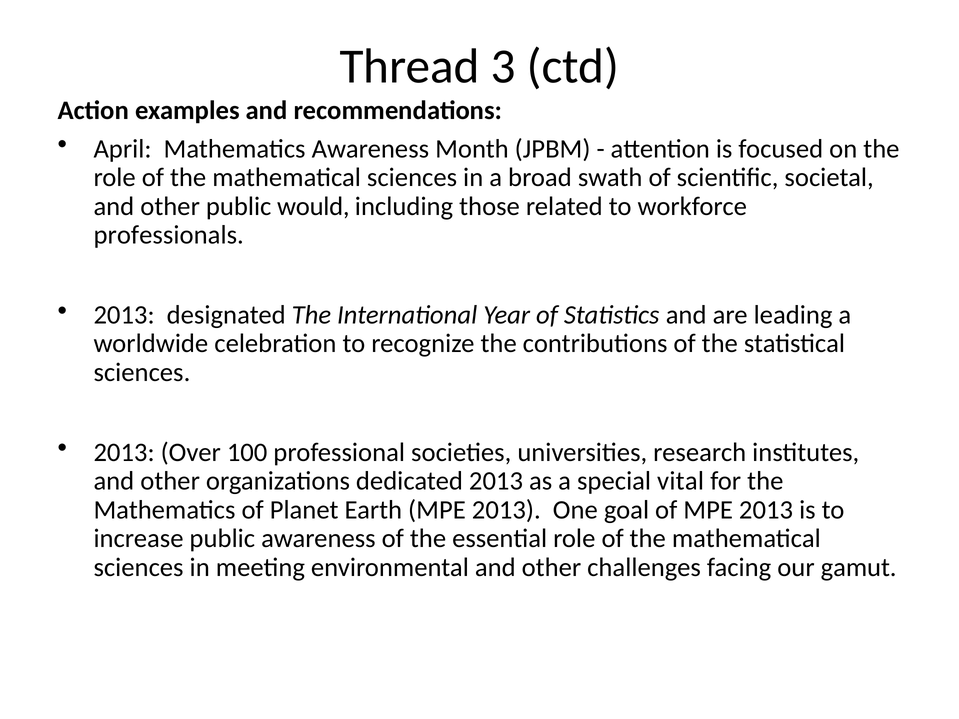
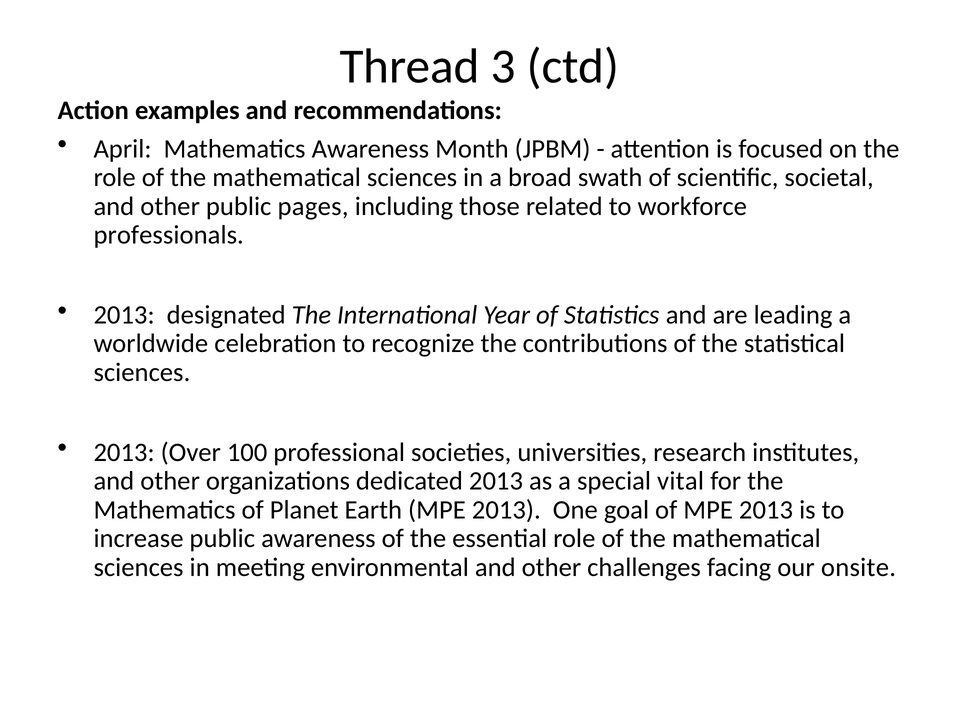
would: would -> pages (313, 206)
gamut: gamut -> onsite (858, 568)
